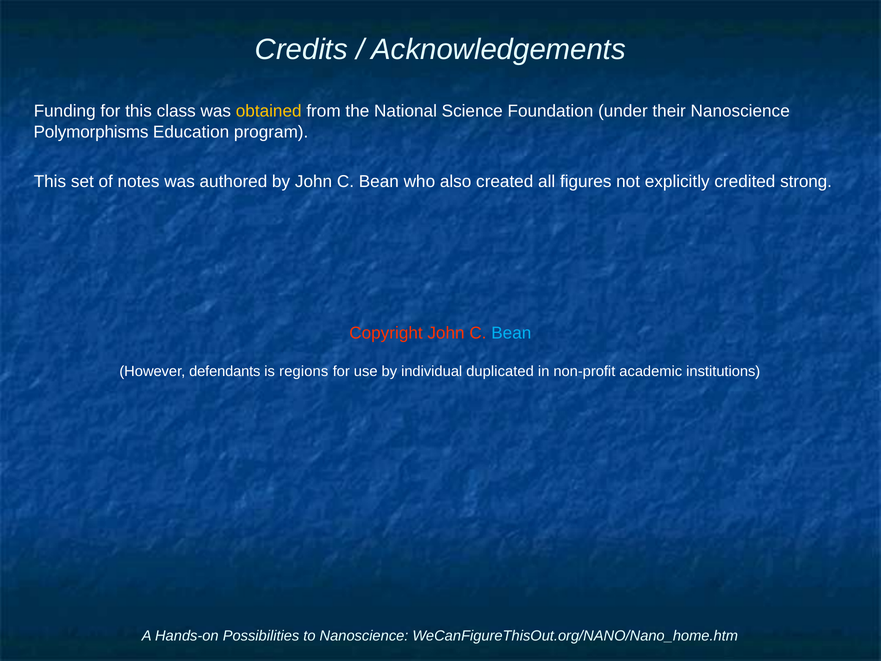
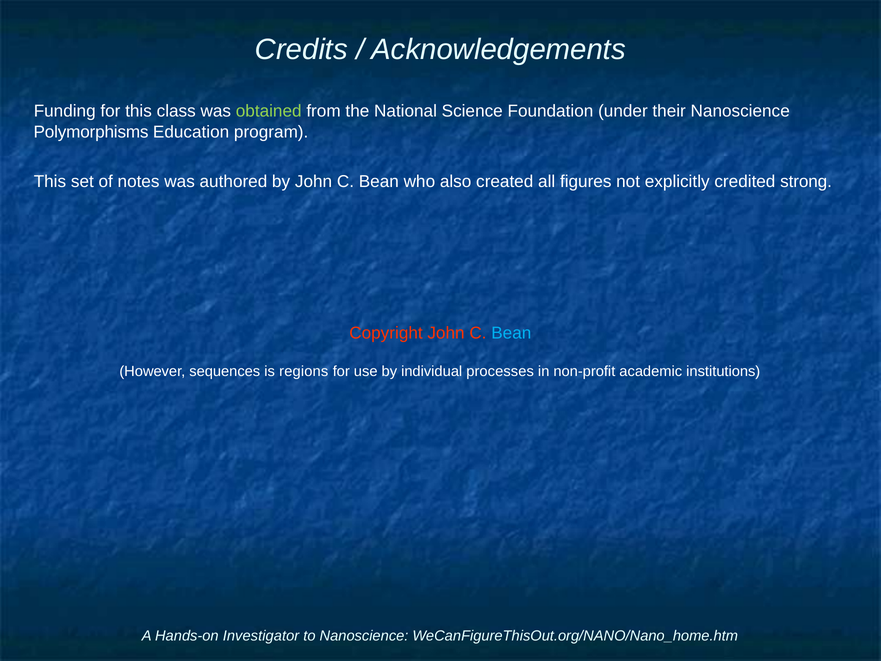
obtained colour: yellow -> light green (269, 111)
defendants: defendants -> sequences (225, 371)
duplicated: duplicated -> processes (500, 371)
Possibilities: Possibilities -> Investigator (261, 635)
